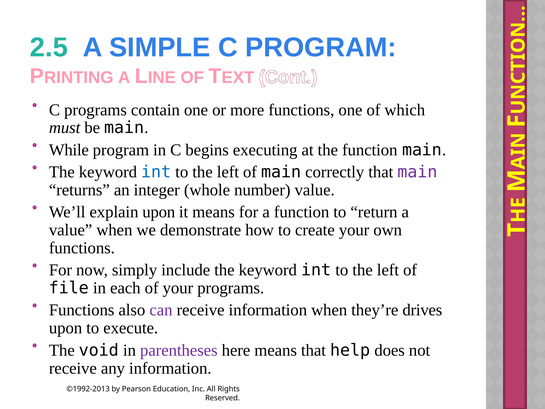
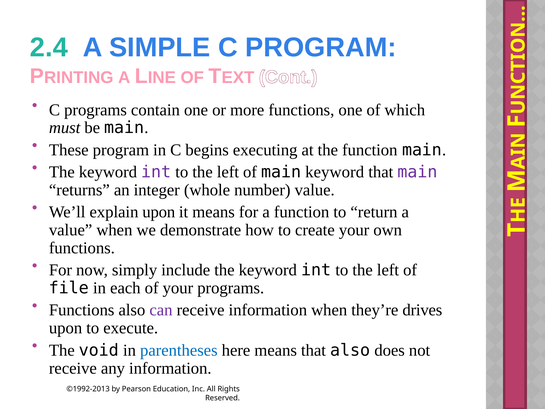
2.5: 2.5 -> 2.4 (49, 47)
While: While -> These (69, 150)
int colour: blue -> purple (156, 172)
main correctly: correctly -> keyword (335, 172)
parentheses colour: purple -> blue (179, 350)
that help: help -> also (350, 350)
